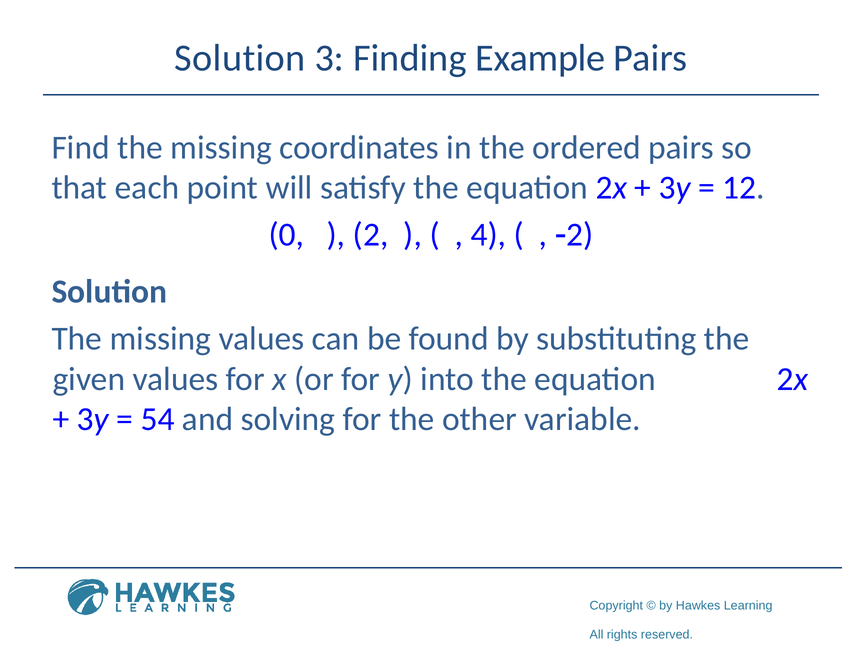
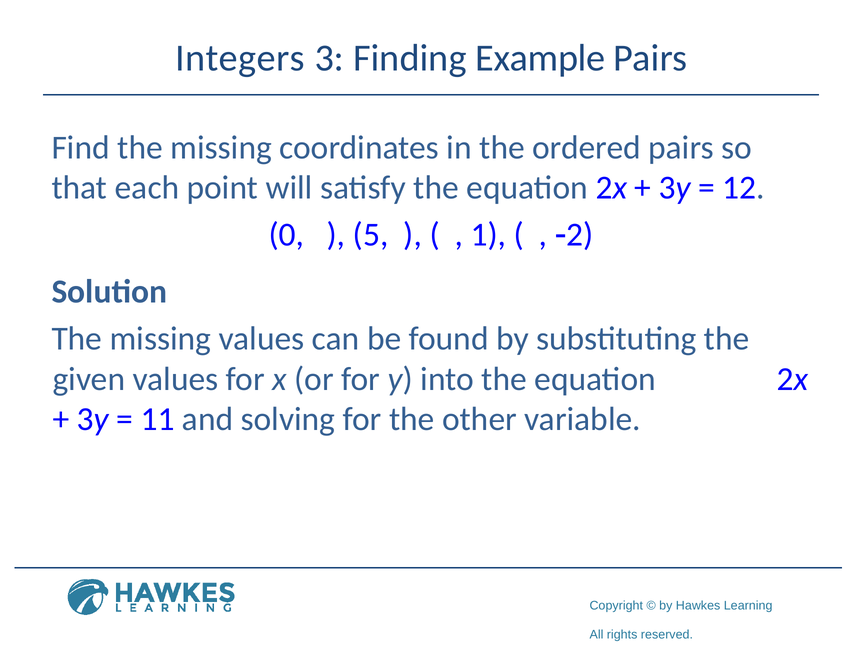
Solution: Solution -> Integers (240, 58)
2: 2 -> 5 (371, 235)
4: 4 -> 1 (488, 235)
54: 54 -> 11 (158, 419)
